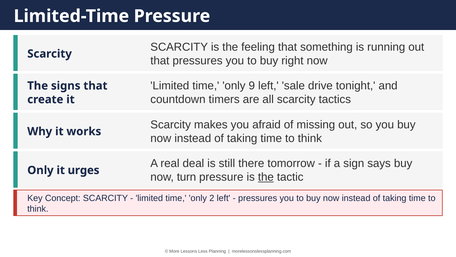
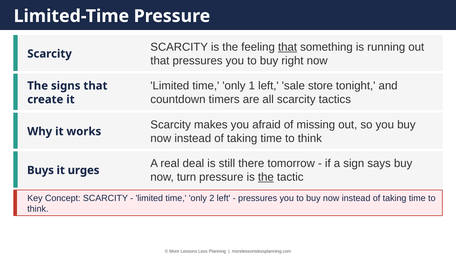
that underline: none -> present (288, 47)
9: 9 -> 1 (252, 86)
drive: drive -> store (320, 86)
Only: Only -> Buys (40, 170)
